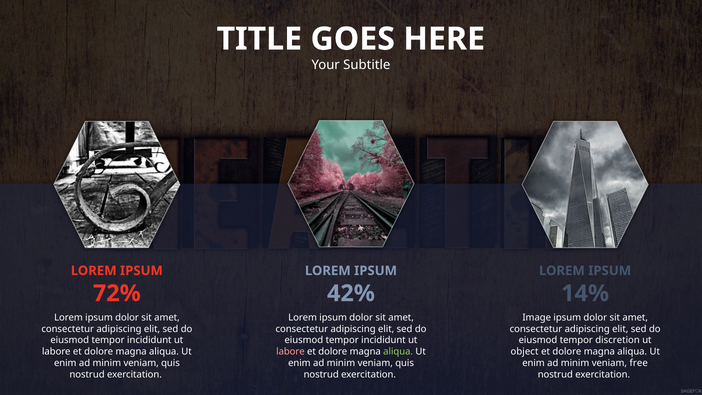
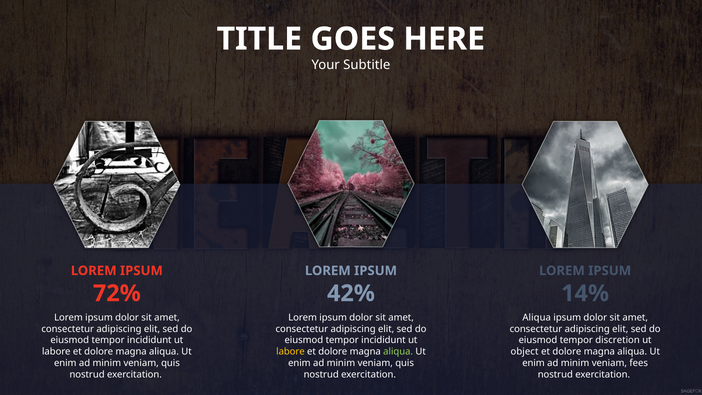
Image: Image -> Aliqua (537, 317)
labore colour: pink -> yellow (290, 352)
free: free -> fees (639, 363)
